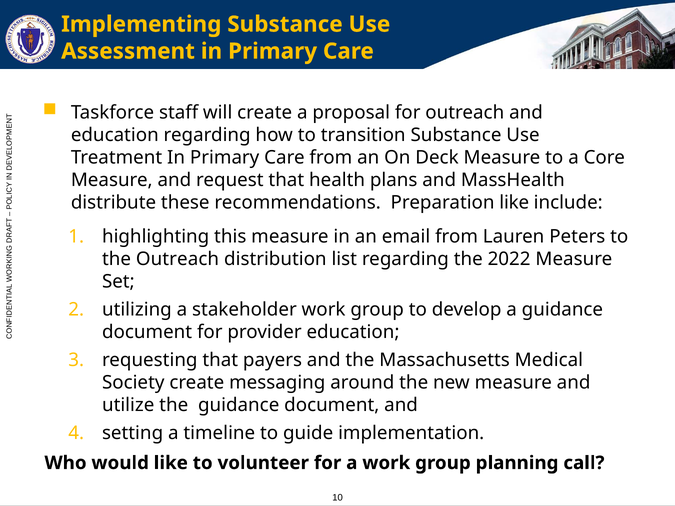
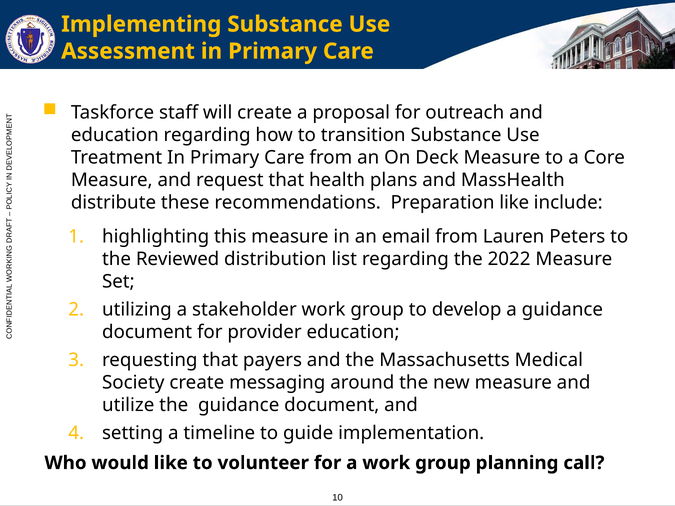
the Outreach: Outreach -> Reviewed (178, 259)
